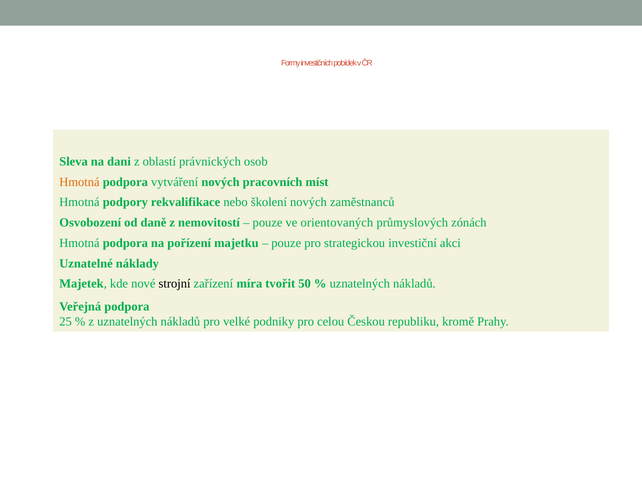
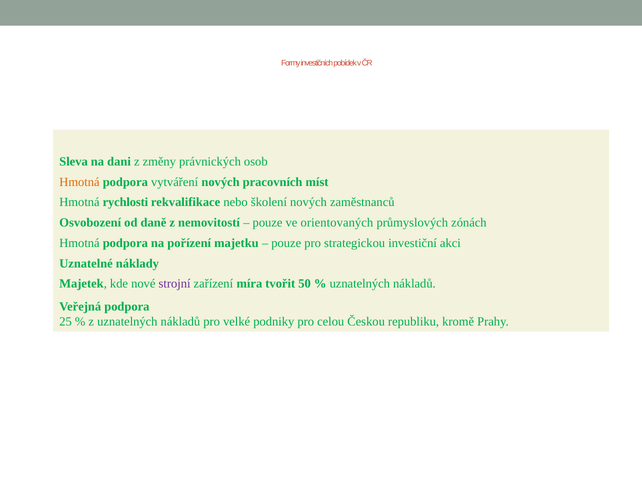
oblastí: oblastí -> změny (159, 161)
podpory: podpory -> rychlosti (125, 202)
strojní colour: black -> purple (175, 283)
